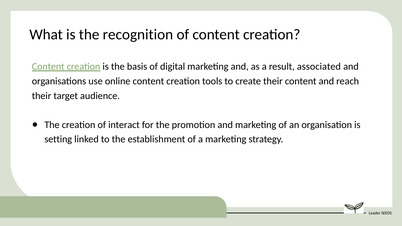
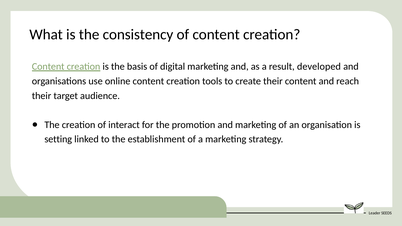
recognition: recognition -> consistency (138, 35)
associated: associated -> developed (319, 67)
